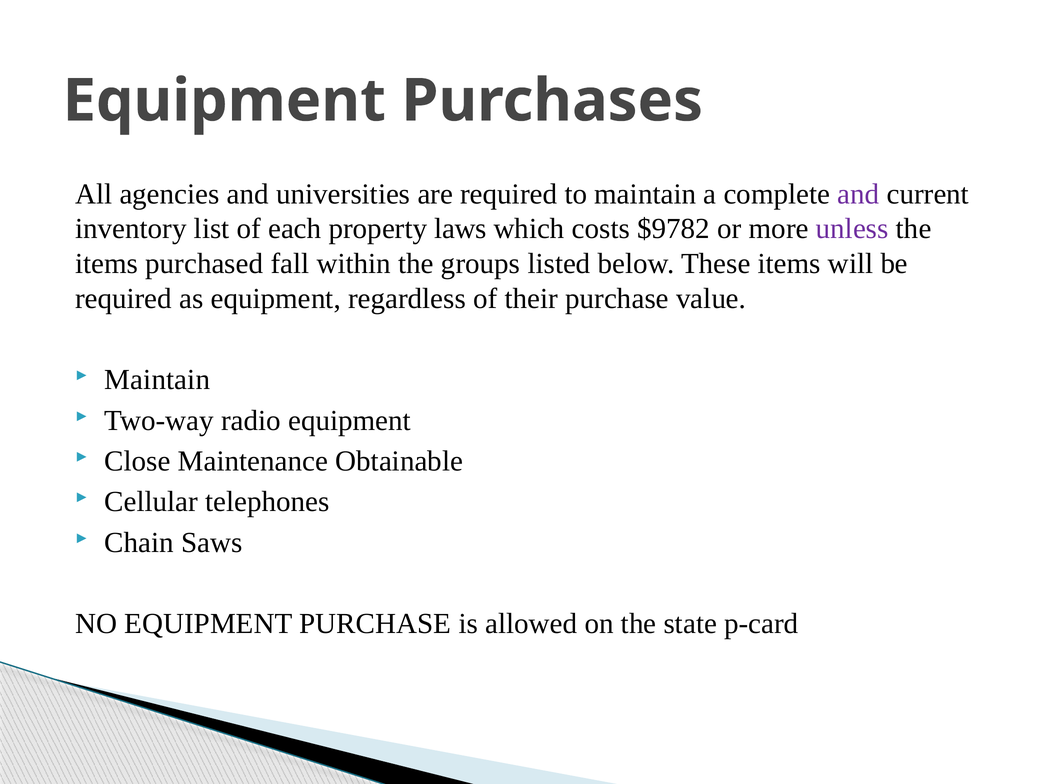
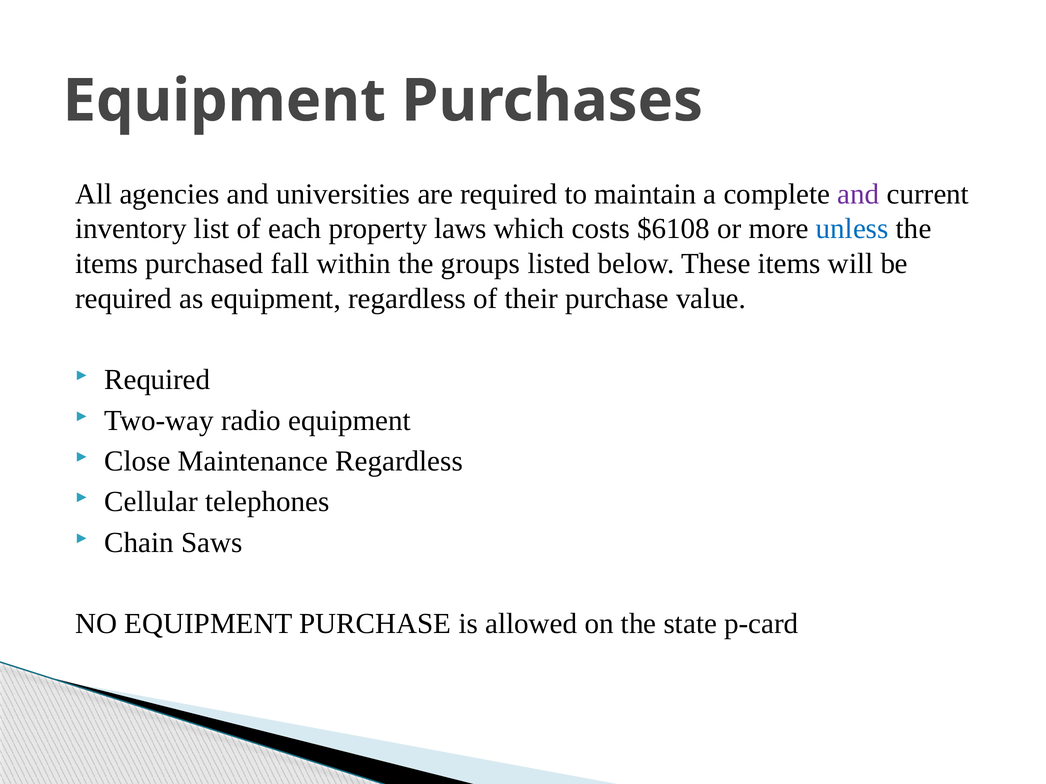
$9782: $9782 -> $6108 (674, 229)
unless colour: purple -> blue (852, 229)
Maintain: Maintain -> Required (157, 380)
Maintenance Obtainable: Obtainable -> Regardless (399, 461)
